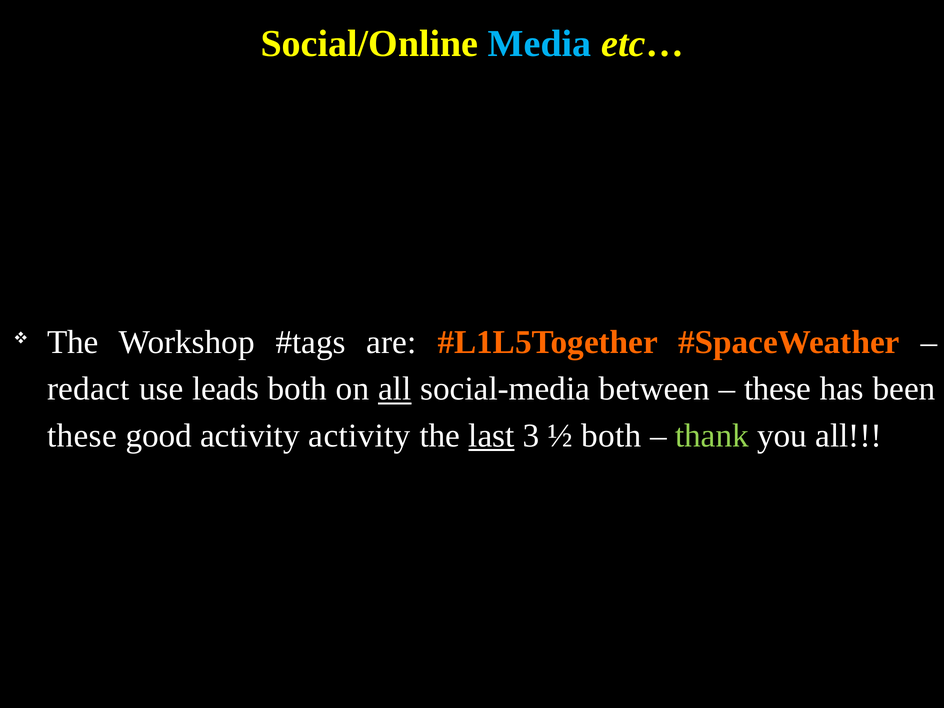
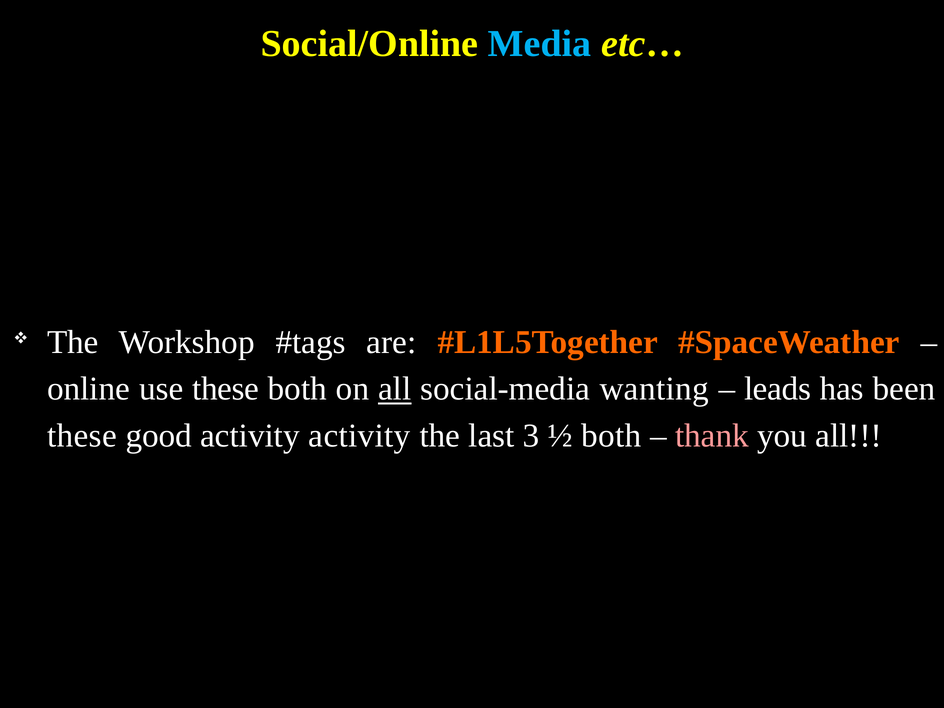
redact: redact -> online (89, 389)
use leads: leads -> these (226, 389)
between: between -> wanting (654, 389)
these: these -> leads (778, 389)
last underline: present -> none (492, 436)
thank colour: light green -> pink (712, 436)
